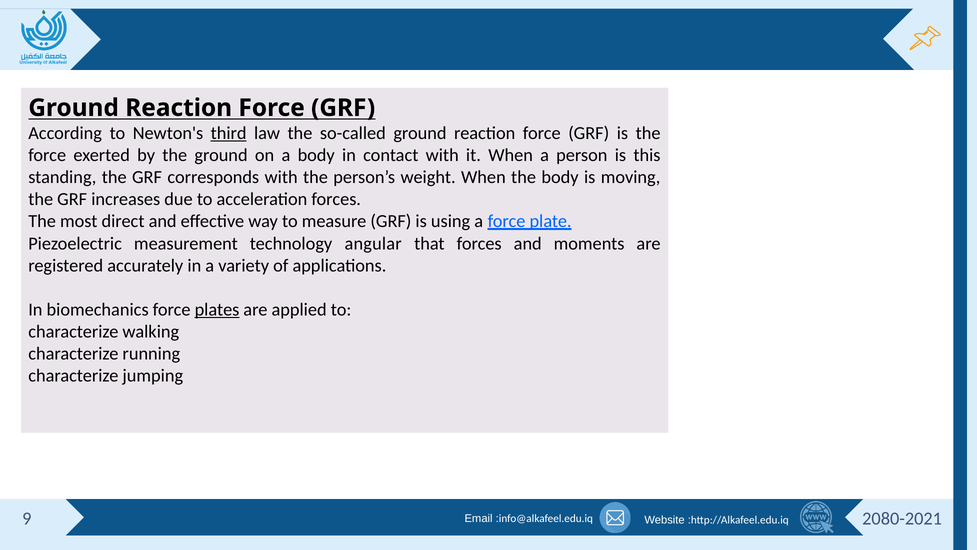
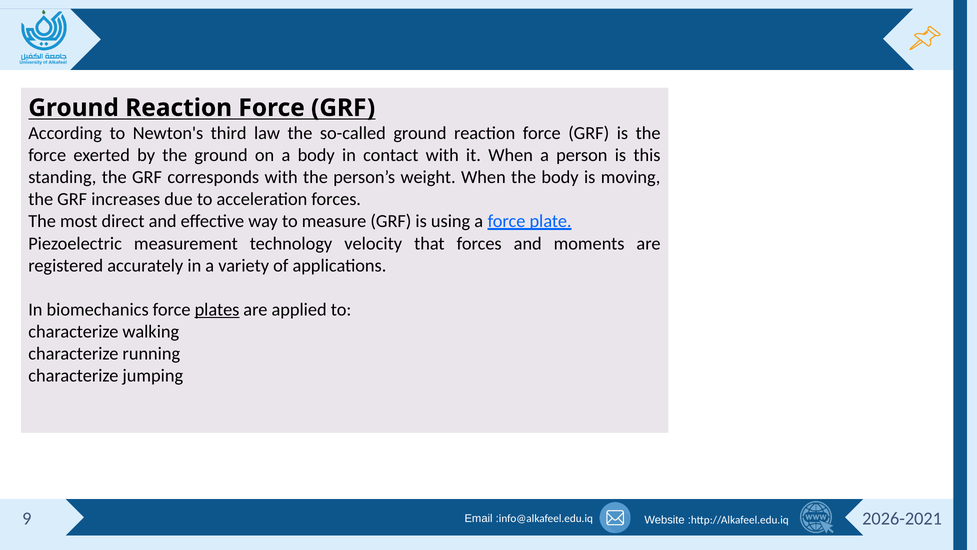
third underline: present -> none (229, 133)
angular: angular -> velocity (373, 243)
2080-2021: 2080-2021 -> 2026-2021 (902, 518)
